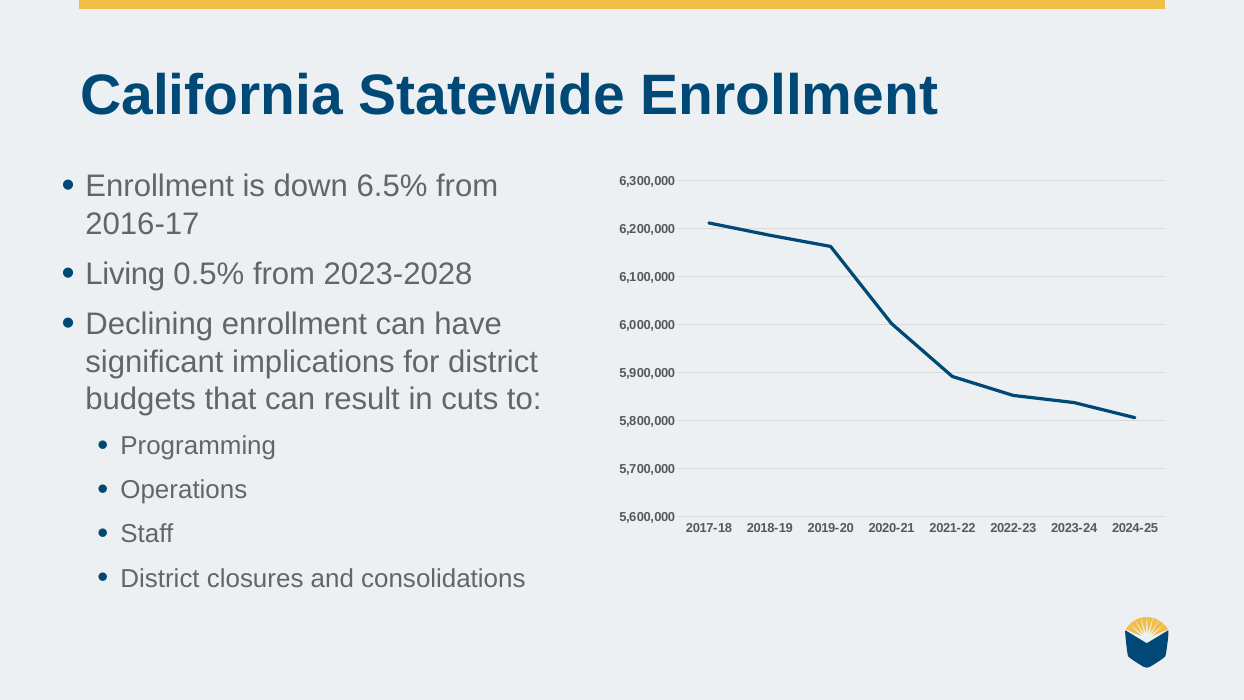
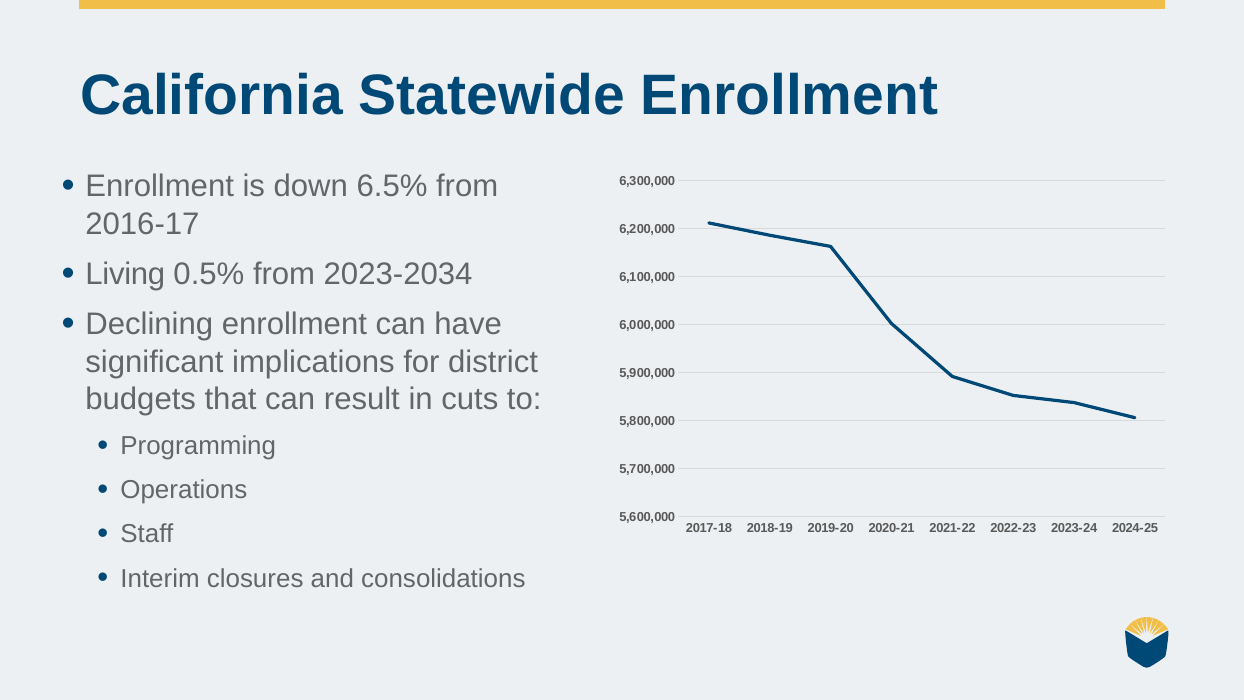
2023-2028: 2023-2028 -> 2023-2034 (398, 274)
District: District -> Interim (160, 578)
